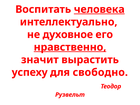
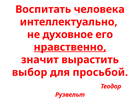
человека underline: present -> none (99, 9)
успеху: успеху -> выбор (30, 72)
свободно: свободно -> просьбой (100, 72)
